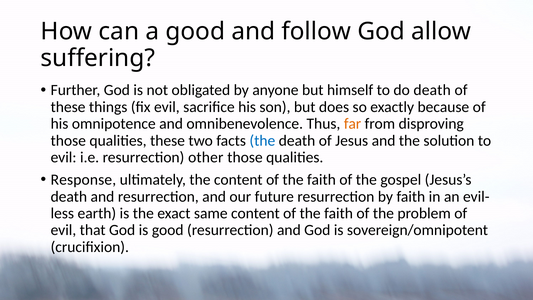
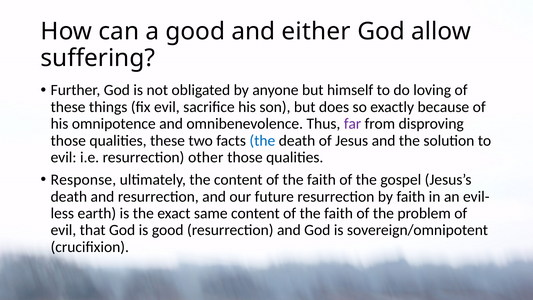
follow: follow -> either (316, 32)
do death: death -> loving (432, 90)
far colour: orange -> purple (353, 124)
